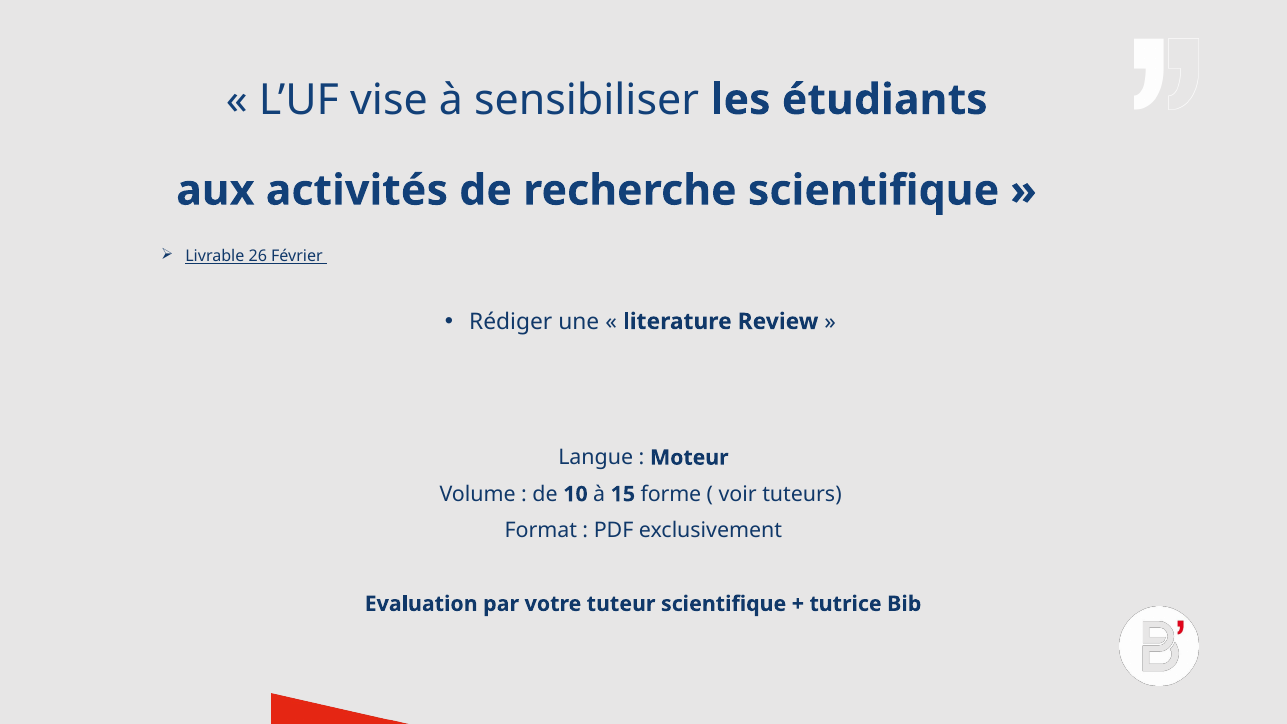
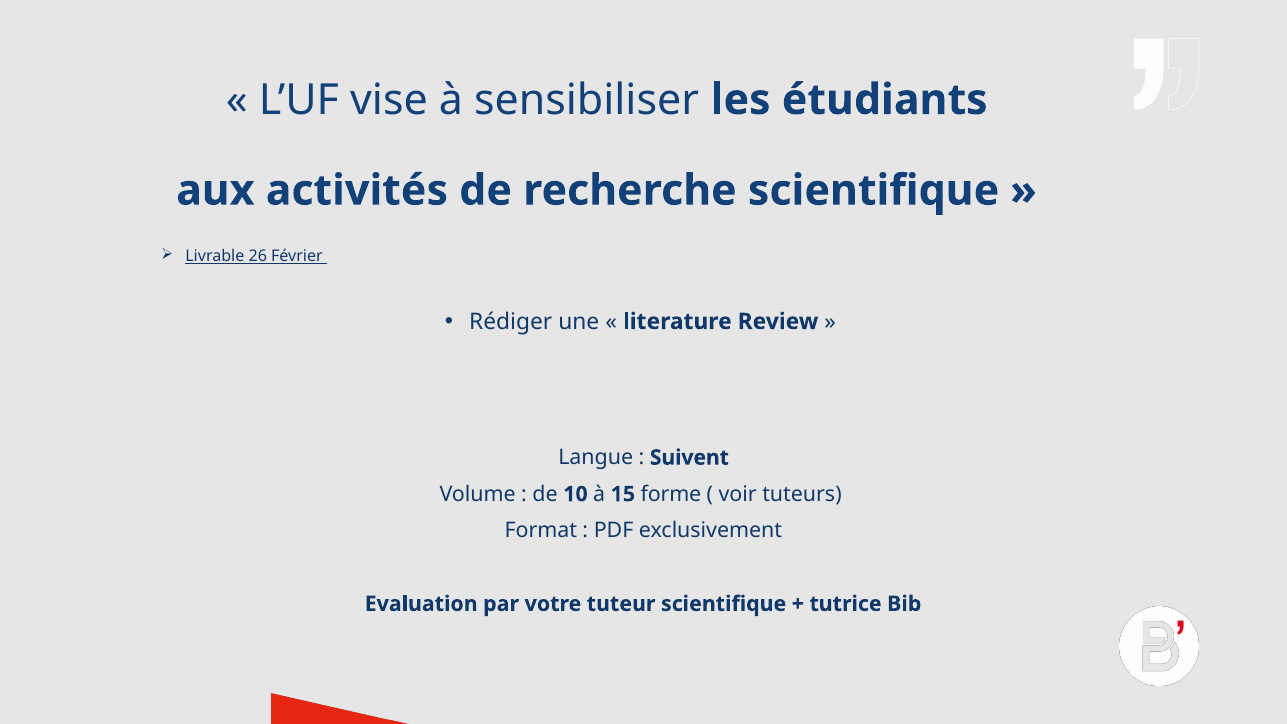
Moteur: Moteur -> Suivent (689, 458)
